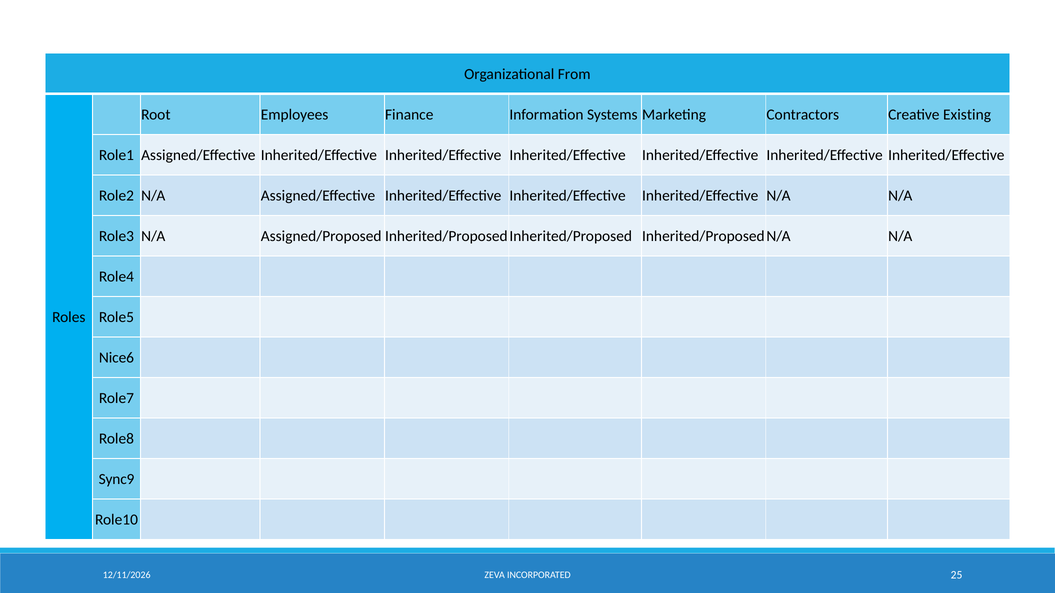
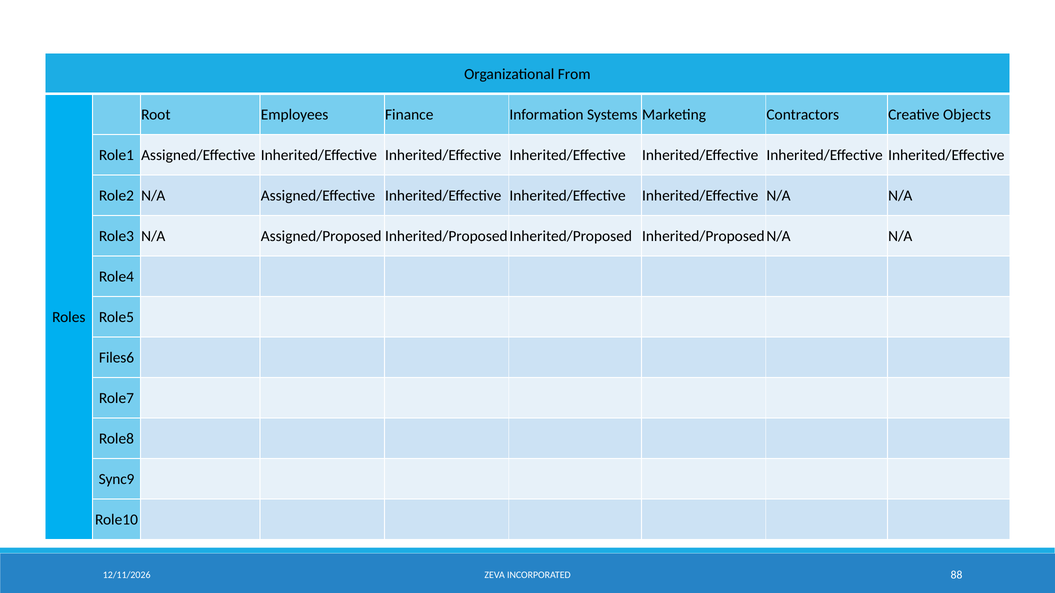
Existing: Existing -> Objects (967, 115)
Nice6: Nice6 -> Files6 (116, 358)
25: 25 -> 88 (957, 575)
